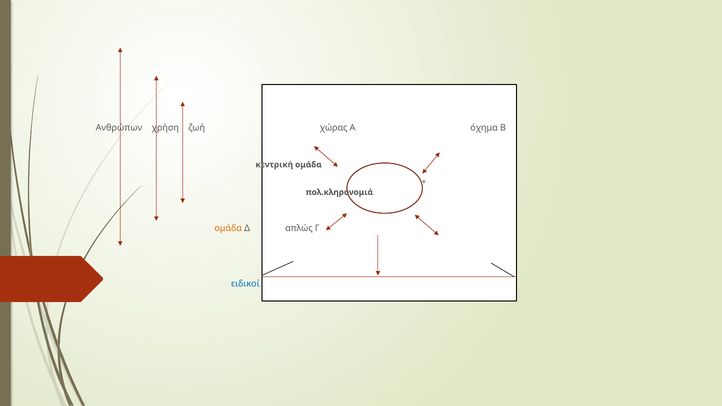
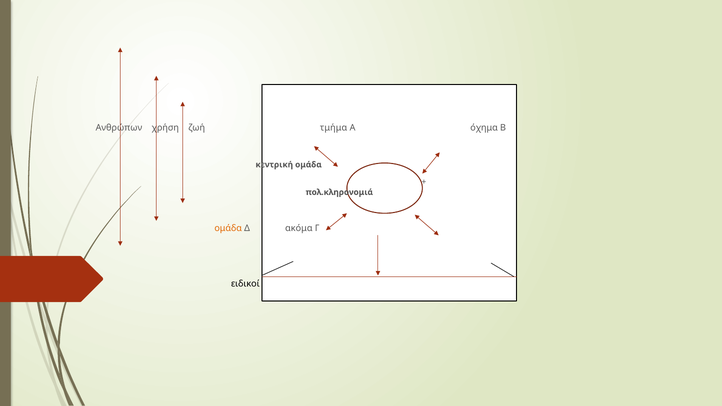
χώρας: χώρας -> τμήμα (334, 128)
απλώς: απλώς -> ακόμα (299, 229)
ειδικοί colour: blue -> black (245, 284)
